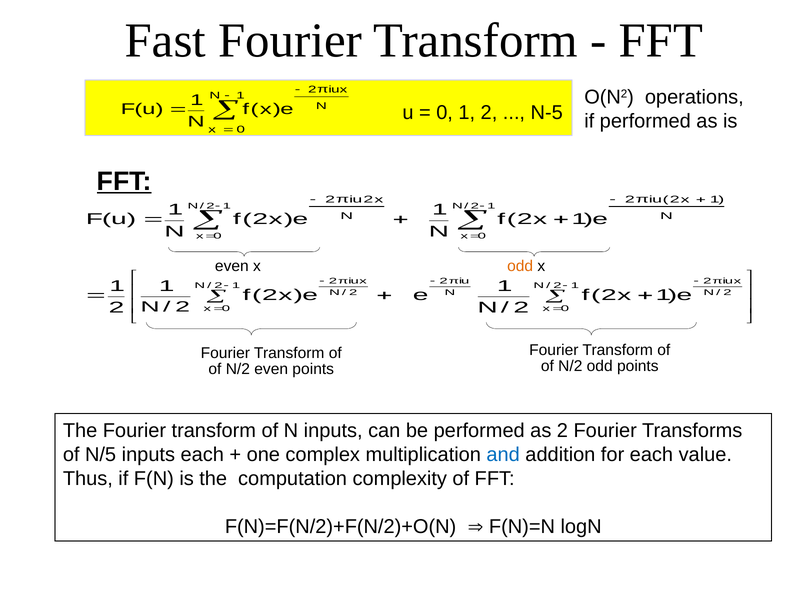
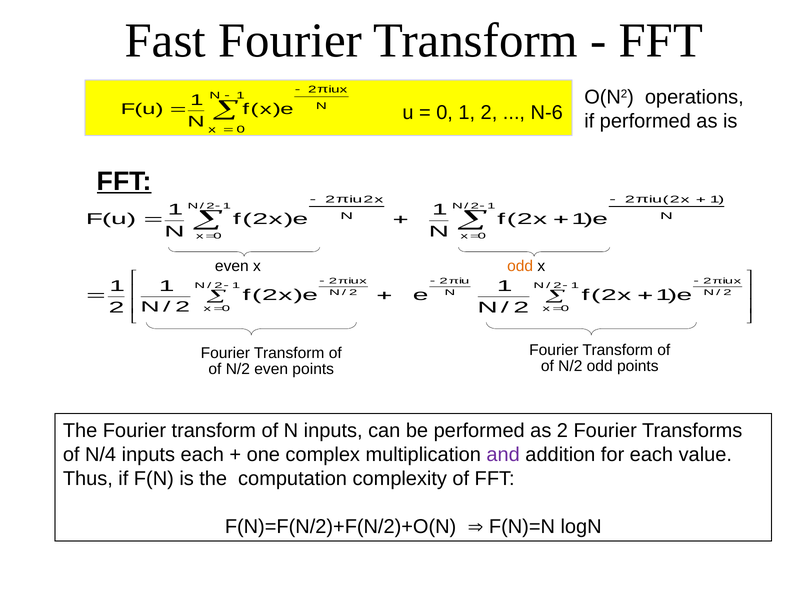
N-5: N-5 -> N-6 (547, 113)
N/5: N/5 -> N/4 (101, 455)
and colour: blue -> purple (503, 455)
